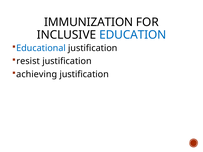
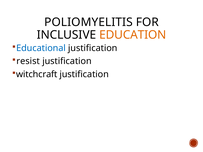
IMMUNIZATION: IMMUNIZATION -> POLIOMYELITIS (89, 22)
EDUCATION colour: blue -> orange (133, 35)
achieving: achieving -> witchcraft (37, 74)
